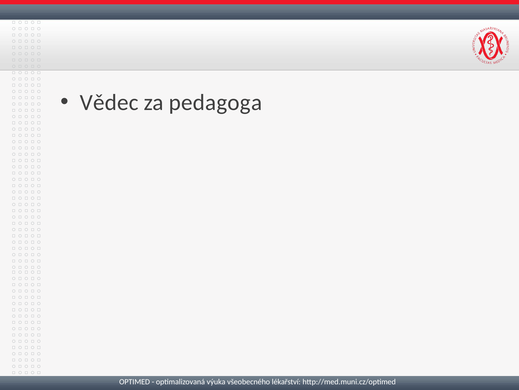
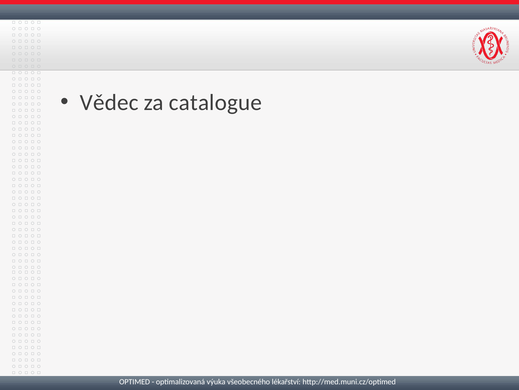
pedagoga: pedagoga -> catalogue (215, 102)
